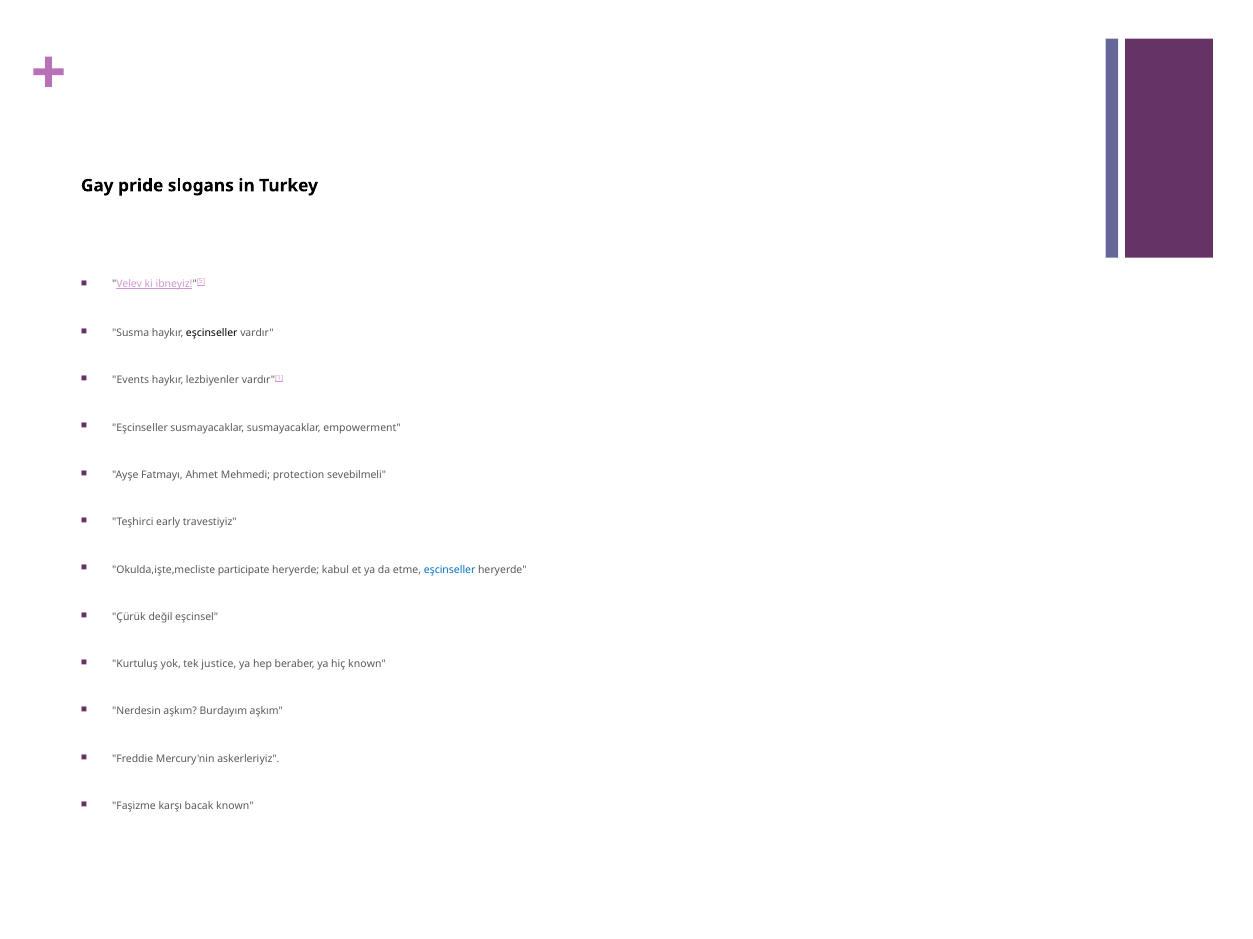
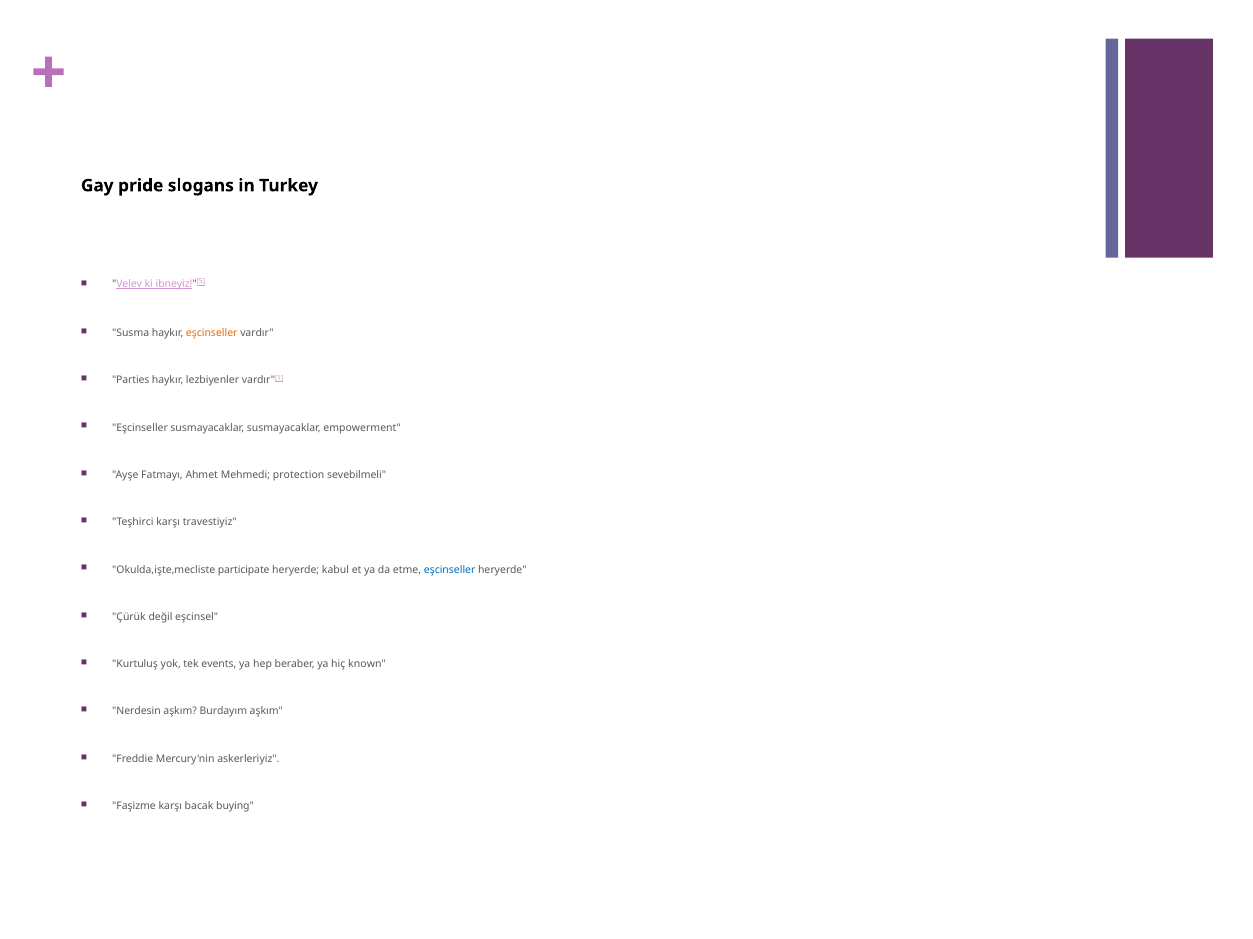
eşcinseller colour: black -> orange (212, 333)
Events: Events -> Parties (131, 381)
Teşhirci early: early -> karşı (168, 523)
justice: justice -> events (219, 665)
bacak known: known -> buying (235, 807)
